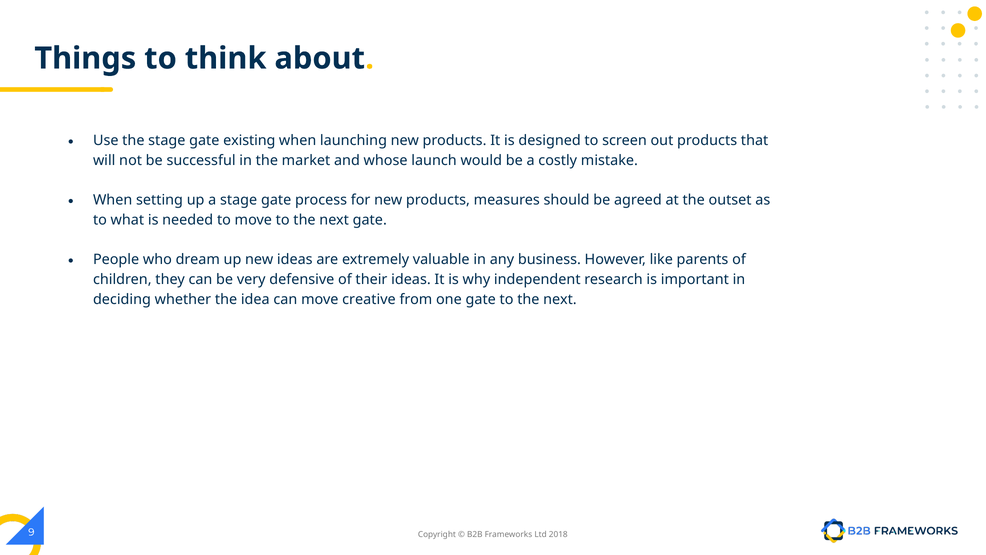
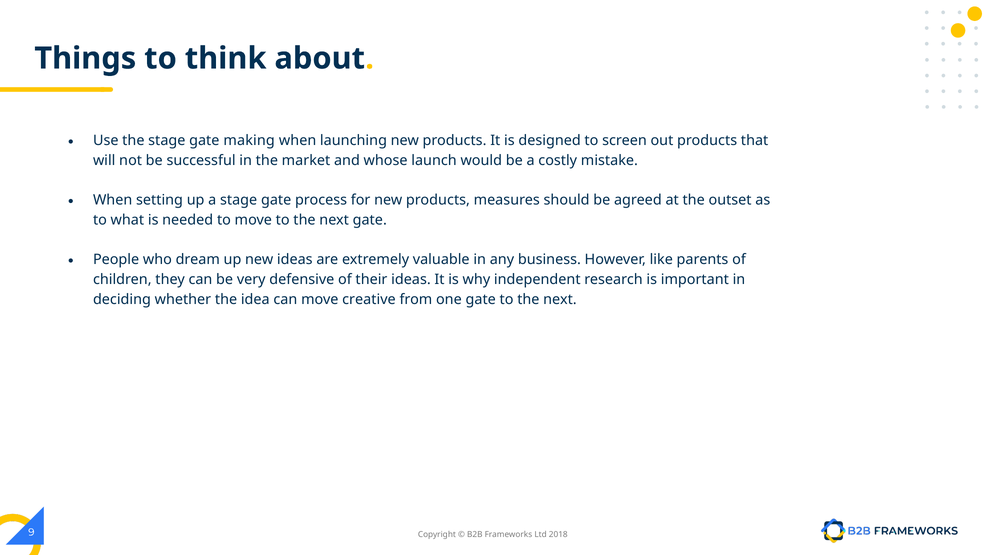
existing: existing -> making (249, 141)
